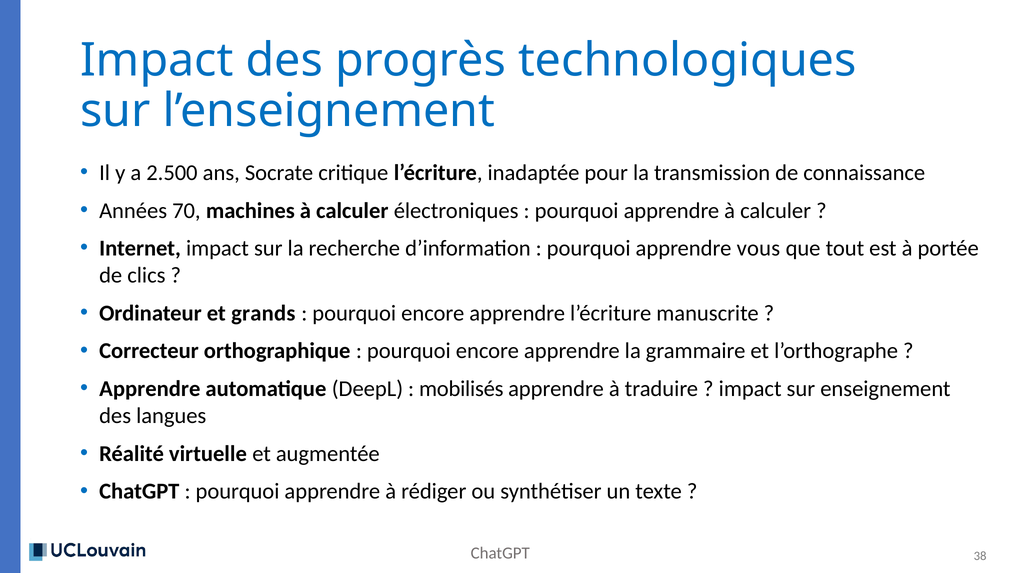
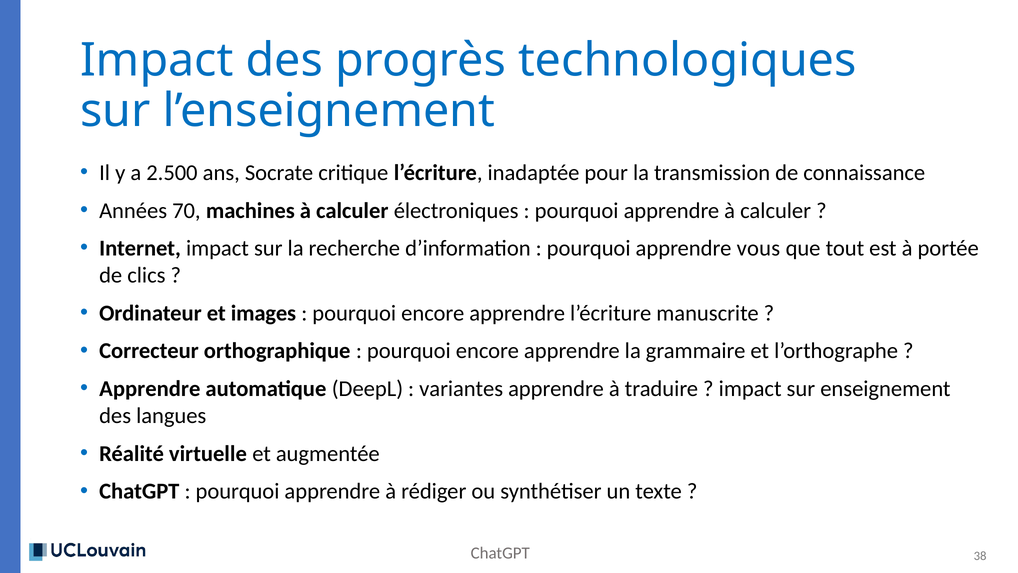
grands: grands -> images (263, 313)
mobilisés: mobilisés -> variantes (461, 389)
